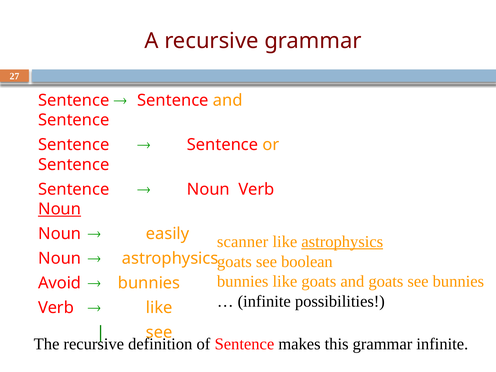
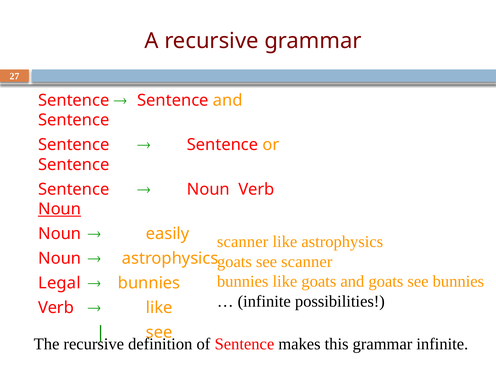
astrophysics underline: present -> none (342, 242)
goats see boolean: boolean -> scanner (307, 262)
Avoid: Avoid -> Legal (60, 283)
